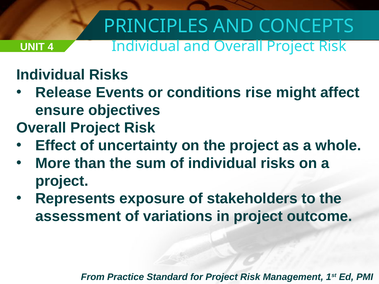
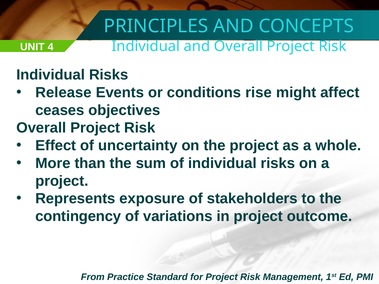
ensure: ensure -> ceases (60, 110)
assessment: assessment -> contingency (78, 216)
